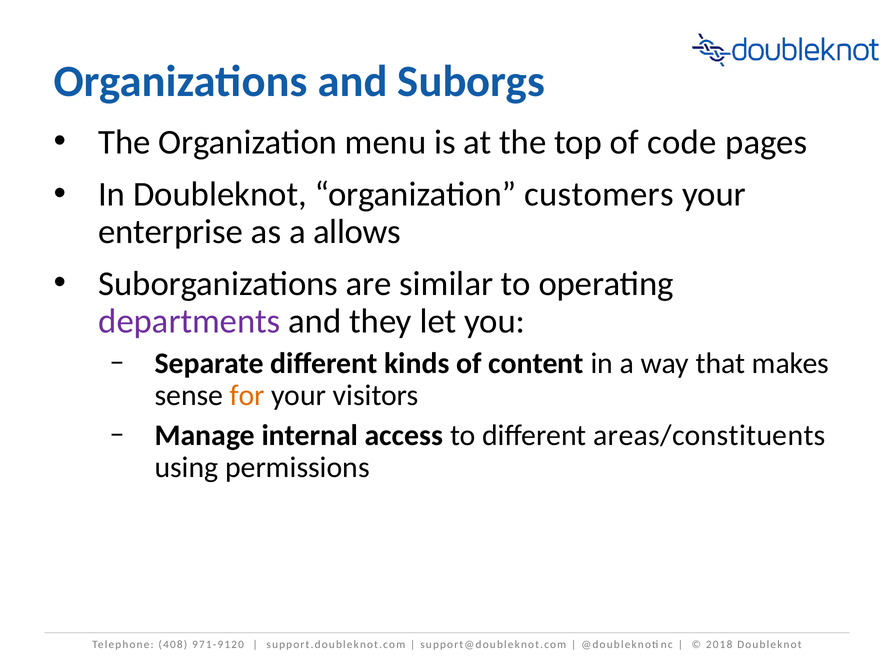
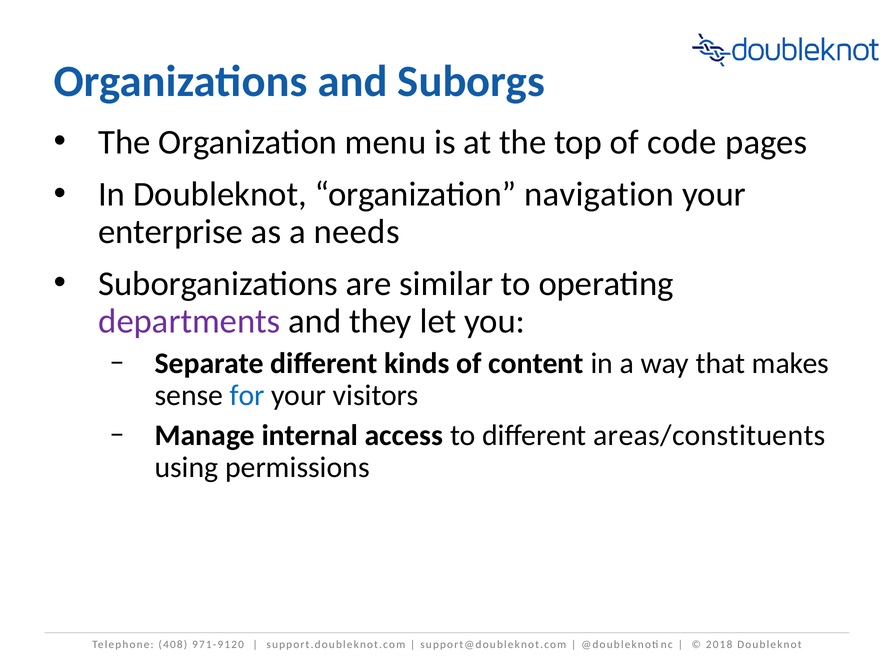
customers: customers -> navigation (599, 195)
allows: allows -> needs (357, 232)
for colour: orange -> blue (247, 396)
